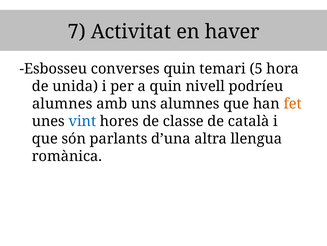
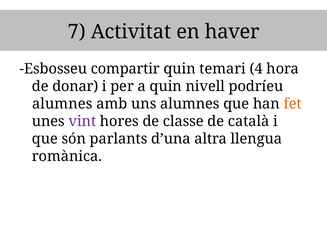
converses: converses -> compartir (125, 69)
5: 5 -> 4 (256, 69)
unida: unida -> donar (75, 86)
vint colour: blue -> purple (82, 121)
